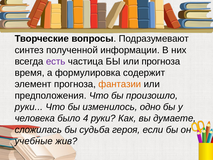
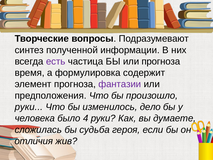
фантазии colour: orange -> purple (120, 84)
одно: одно -> дело (150, 107)
учебные: учебные -> отличия (34, 141)
